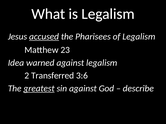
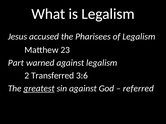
accused underline: present -> none (44, 37)
Idea: Idea -> Part (16, 63)
describe: describe -> referred (138, 89)
